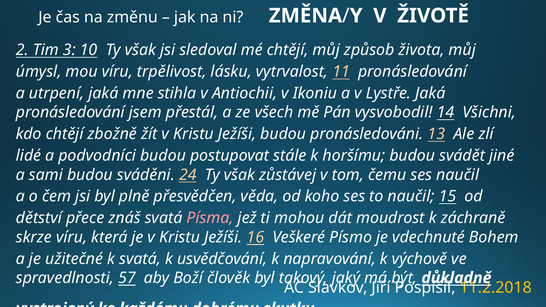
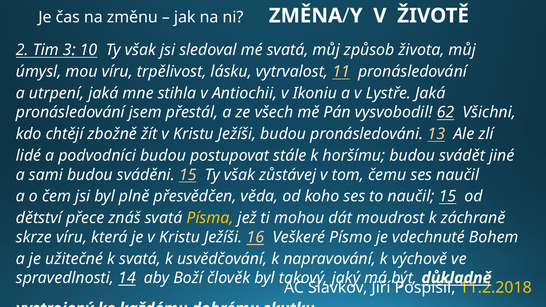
mé chtějí: chtějí -> svatá (288, 50)
14: 14 -> 62 (446, 112)
sváděni 24: 24 -> 15 (188, 175)
Písma colour: pink -> yellow (210, 218)
57: 57 -> 14 (127, 278)
